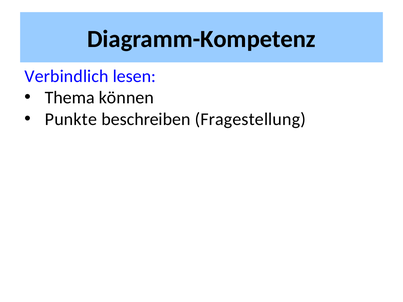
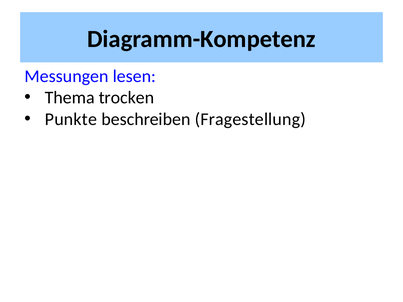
Verbindlich: Verbindlich -> Messungen (67, 76)
können: können -> trocken (126, 98)
